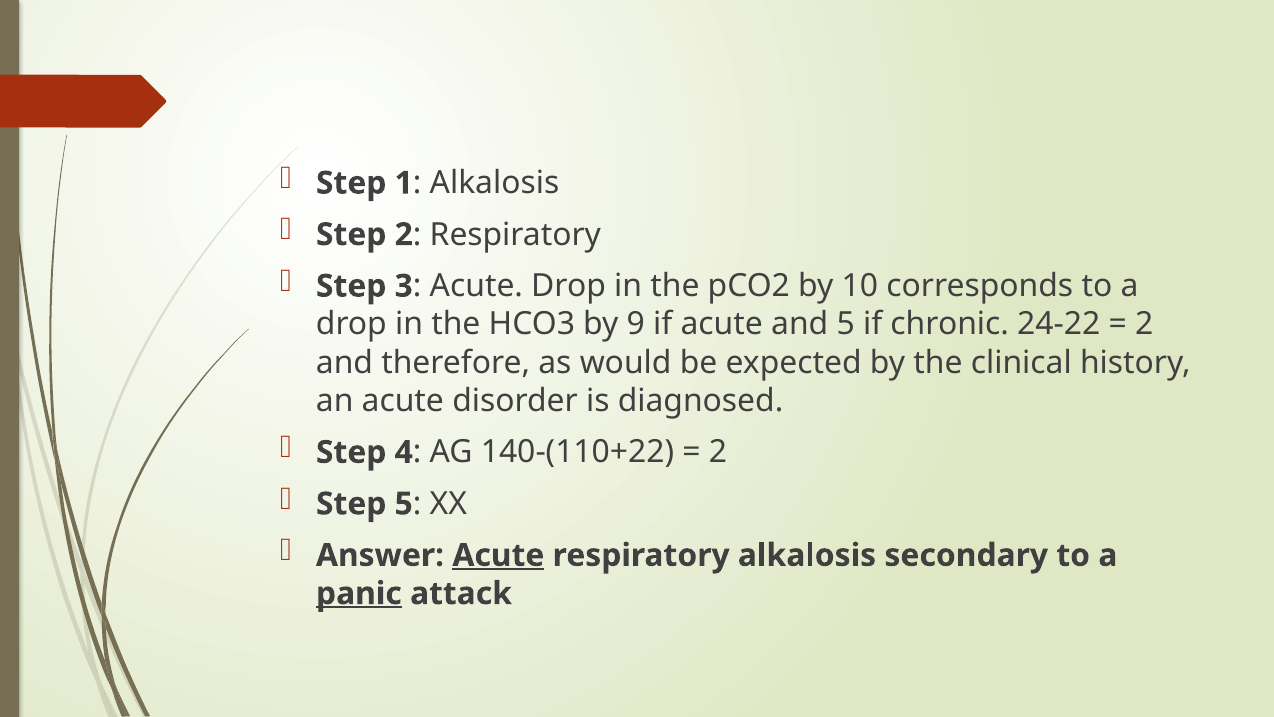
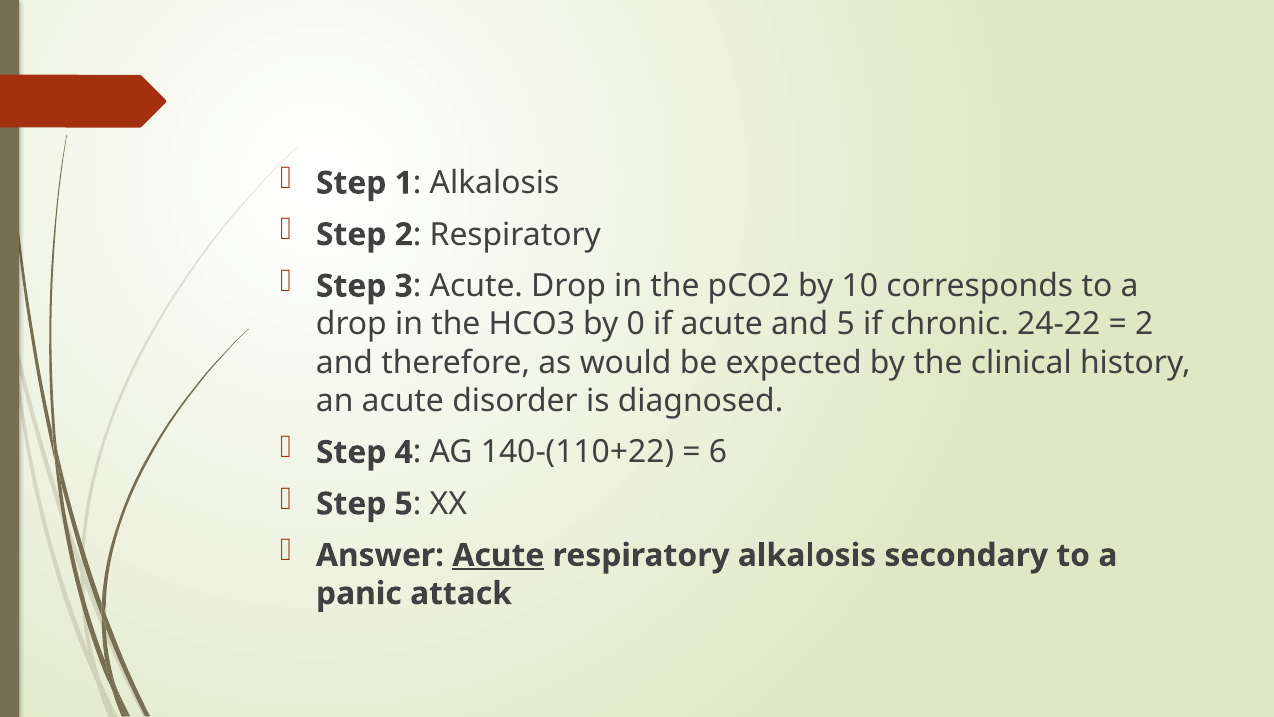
9: 9 -> 0 (636, 324)
2: 2 -> 6 (718, 452)
panic underline: present -> none (359, 593)
